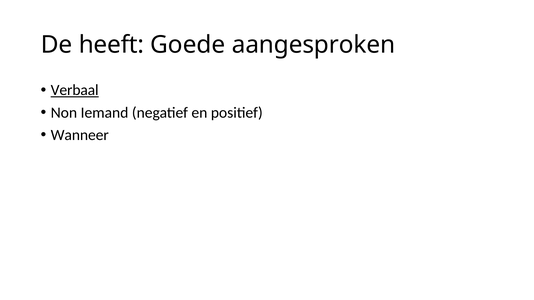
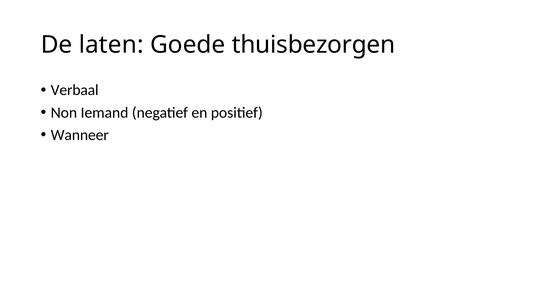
heeft: heeft -> laten (111, 45)
aangesproken: aangesproken -> thuisbezorgen (314, 45)
Verbaal underline: present -> none (75, 90)
